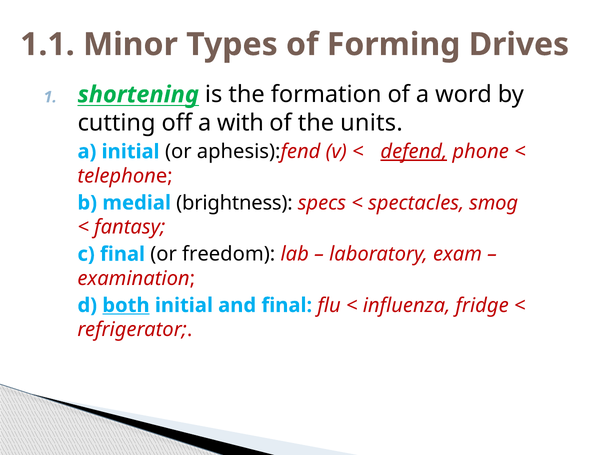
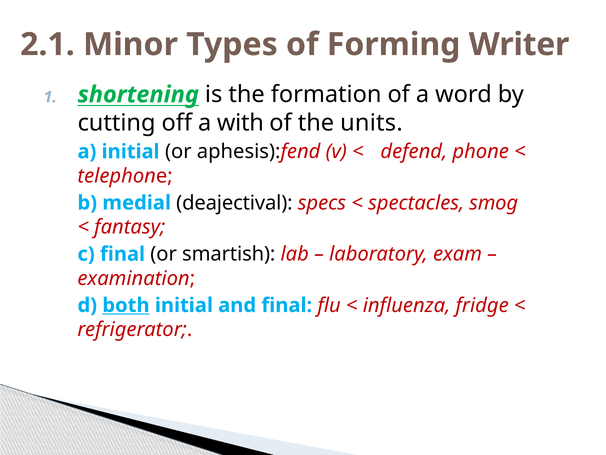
1.1: 1.1 -> 2.1 (47, 44)
Drives: Drives -> Writer (519, 44)
defend underline: present -> none (414, 151)
brightness: brightness -> deajectival (234, 203)
freedom: freedom -> smartish (229, 254)
